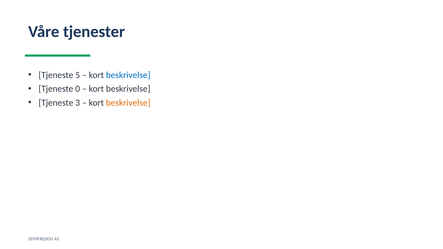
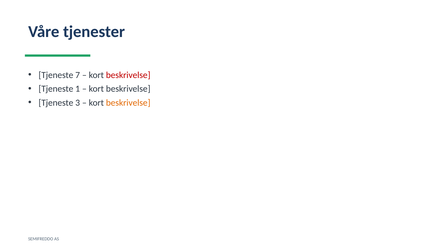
5: 5 -> 7 (78, 75)
beskrivelse colour: blue -> red (128, 75)
0: 0 -> 1 (78, 89)
